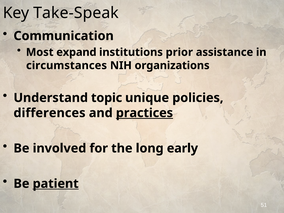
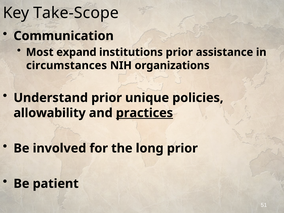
Take-Speak: Take-Speak -> Take-Scope (76, 13)
Understand topic: topic -> prior (107, 98)
differences: differences -> allowability (50, 113)
long early: early -> prior (182, 148)
patient underline: present -> none (56, 184)
